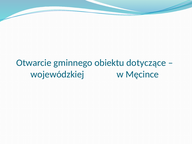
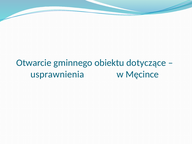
wojewódzkiej: wojewódzkiej -> usprawnienia (57, 74)
